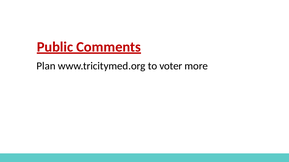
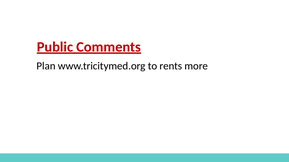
voter: voter -> rents (171, 66)
